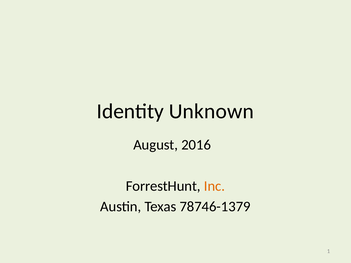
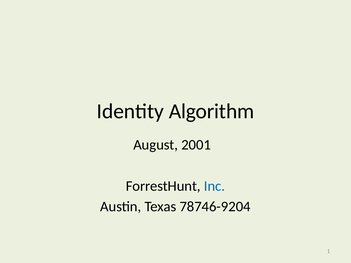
Unknown: Unknown -> Algorithm (212, 111)
2016: 2016 -> 2001 (196, 145)
Inc colour: orange -> blue (214, 186)
78746-1379: 78746-1379 -> 78746-9204 (215, 207)
